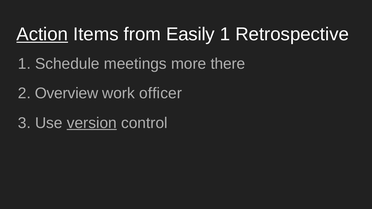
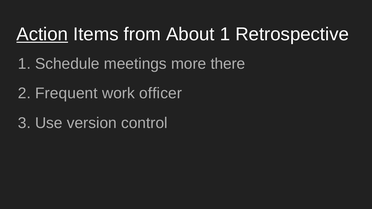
Easily: Easily -> About (190, 34)
Overview: Overview -> Frequent (66, 93)
version underline: present -> none (92, 123)
